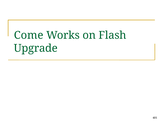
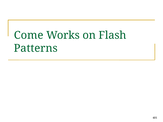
Upgrade: Upgrade -> Patterns (36, 48)
